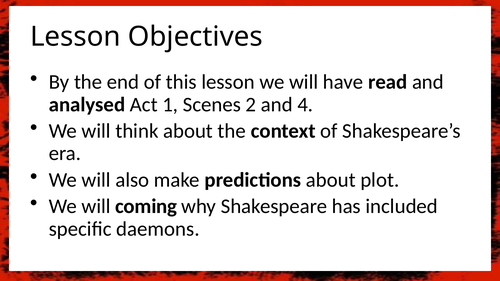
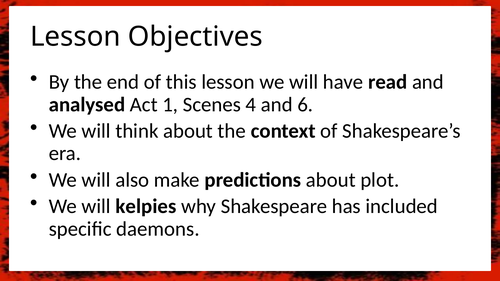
2: 2 -> 4 (251, 105)
4: 4 -> 6 (305, 105)
coming: coming -> kelpies (146, 207)
